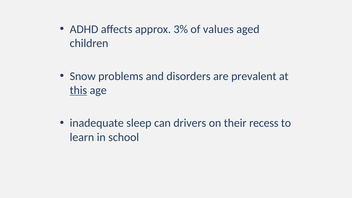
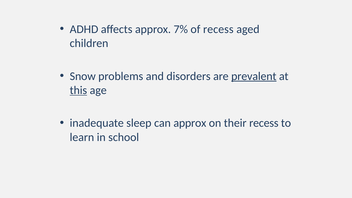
3%: 3% -> 7% (181, 29)
of values: values -> recess (218, 29)
prevalent underline: none -> present (254, 76)
can drivers: drivers -> approx (190, 123)
